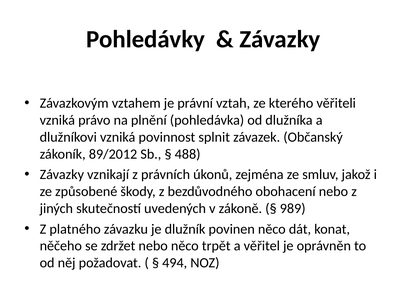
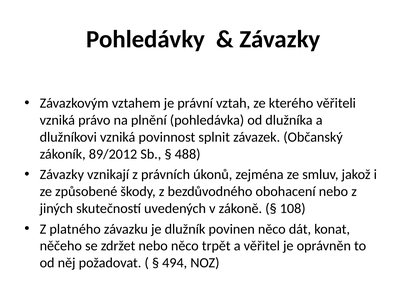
989: 989 -> 108 (293, 209)
